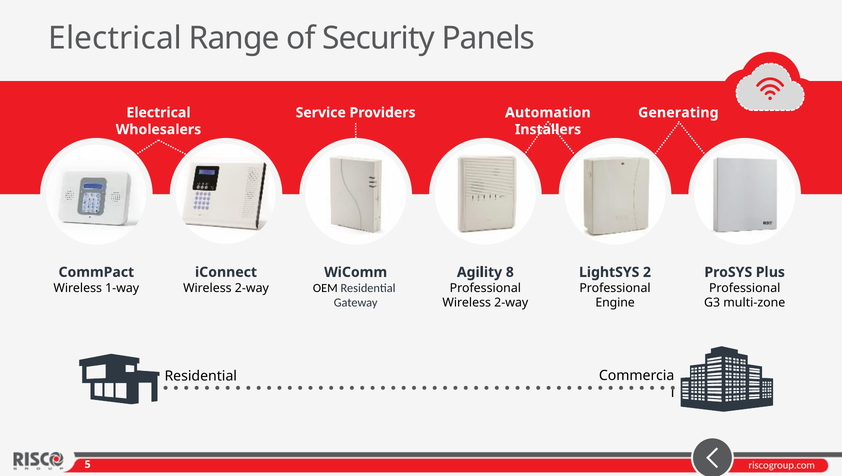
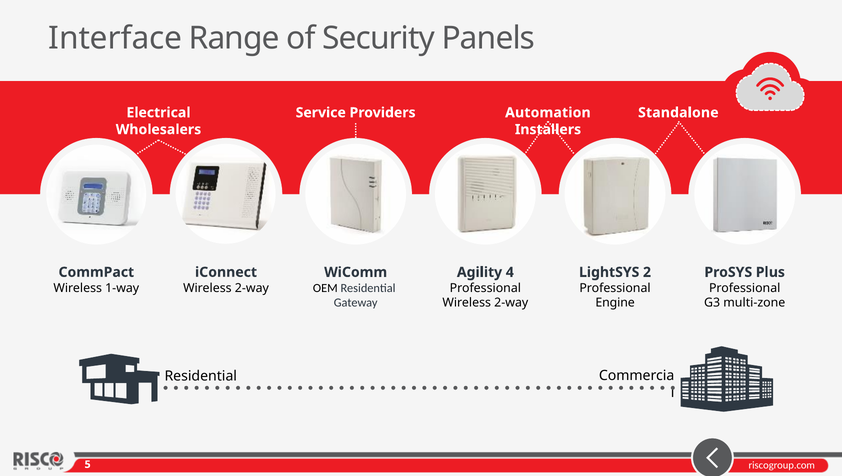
Electrical: Electrical -> Interface (115, 39)
Generating: Generating -> Standalone (678, 113)
8: 8 -> 4 (510, 272)
